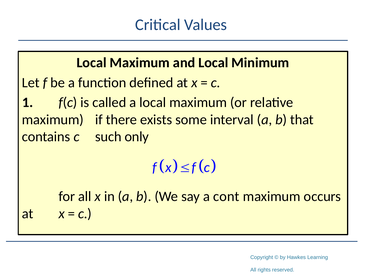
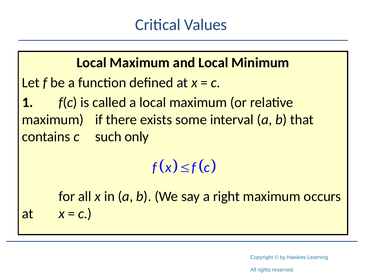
cont: cont -> right (226, 196)
